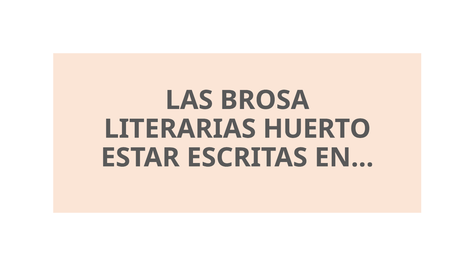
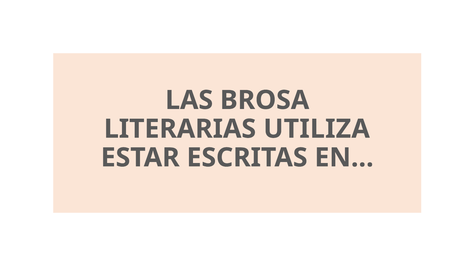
HUERTO: HUERTO -> UTILIZA (317, 129)
